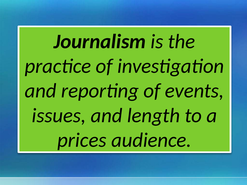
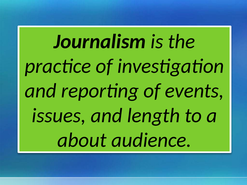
prices: prices -> about (82, 140)
